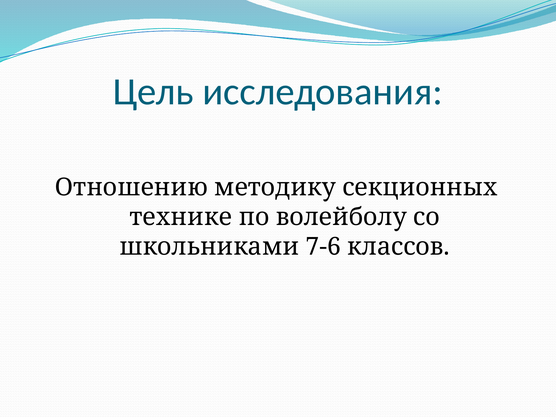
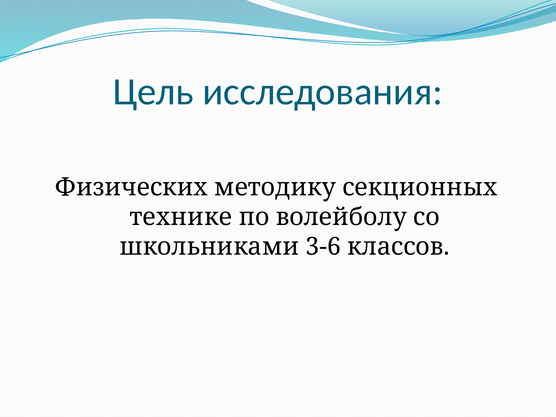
Отношению: Отношению -> Физических (131, 187)
7-6: 7-6 -> 3-6 (323, 247)
